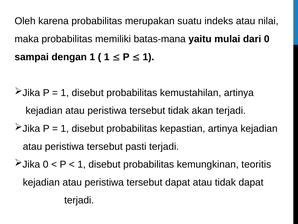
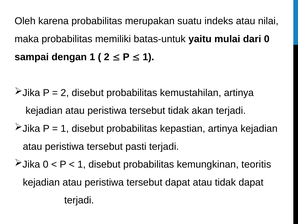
batas-mana: batas-mana -> batas-untuk (160, 39)
1: 1 -> 2 (107, 57)
1: 1 -> 2 (65, 93)
